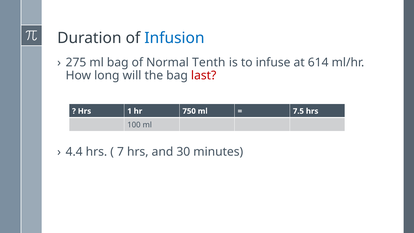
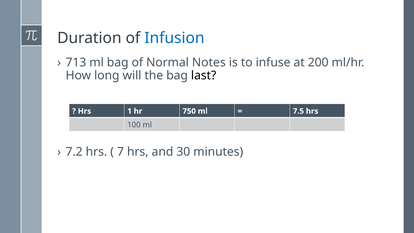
275: 275 -> 713 (76, 62)
Tenth: Tenth -> Notes (209, 62)
614: 614 -> 200 (318, 62)
last colour: red -> black (204, 75)
4.4: 4.4 -> 7.2 (74, 152)
